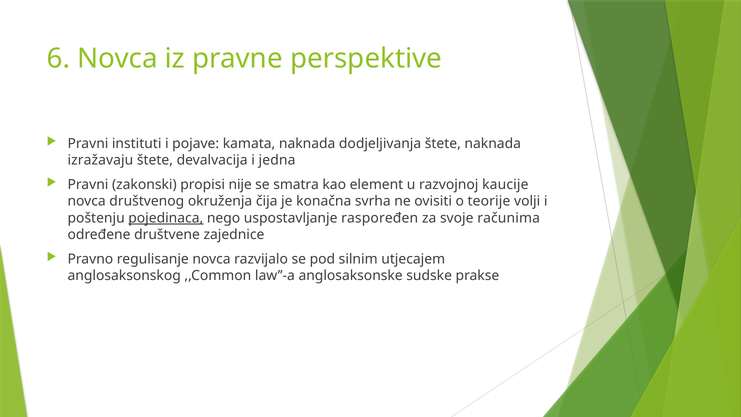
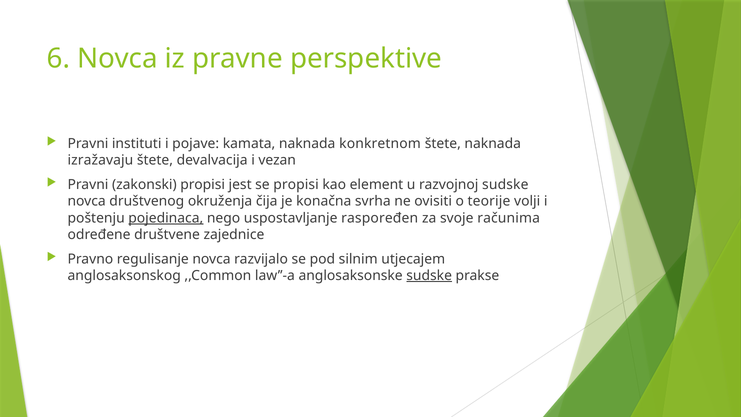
dodjeljivanja: dodjeljivanja -> konkretnom (380, 143)
jedna: jedna -> vezan (277, 160)
nije: nije -> jest (240, 184)
se smatra: smatra -> propisi (296, 184)
razvojnoj kaucije: kaucije -> sudske (505, 184)
sudske underline: none -> present (429, 276)
